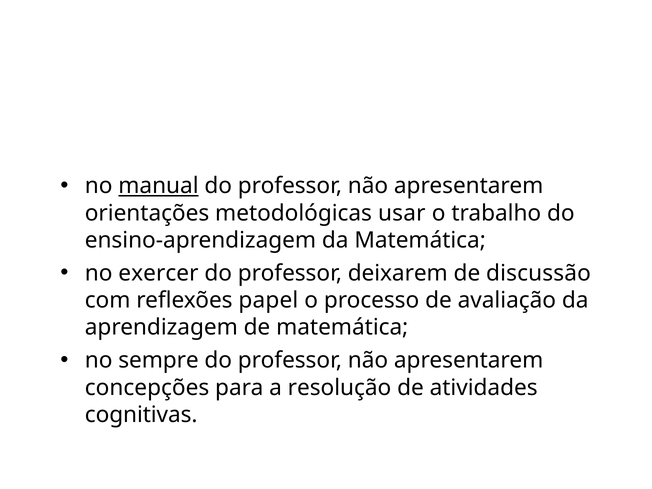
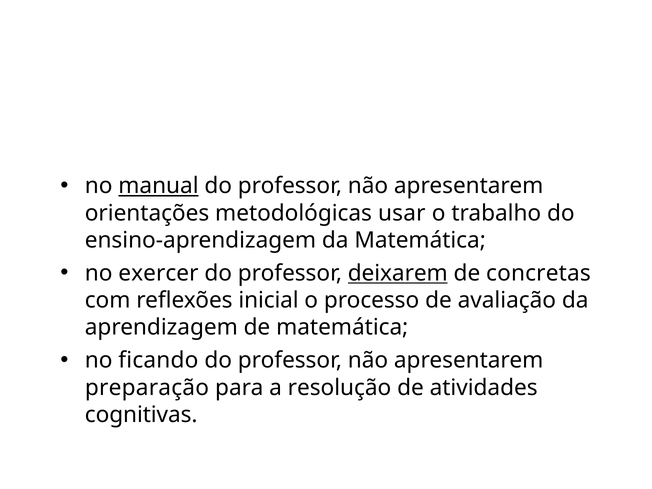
deixarem underline: none -> present (398, 273)
discussão: discussão -> concretas (538, 273)
papel: papel -> inicial (269, 300)
sempre: sempre -> ficando (158, 360)
concepções: concepções -> preparação (147, 388)
